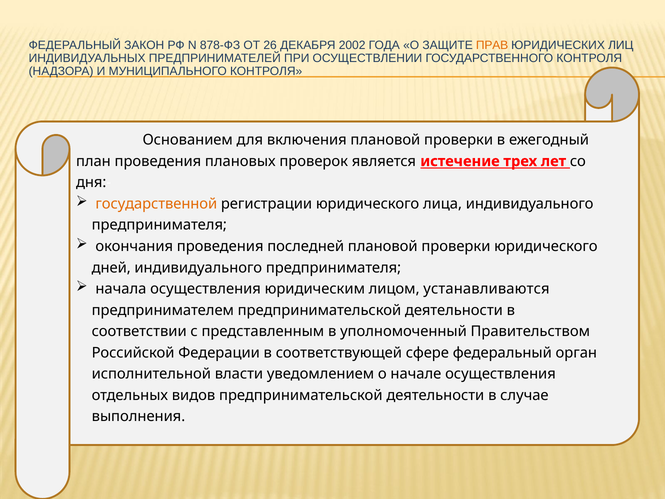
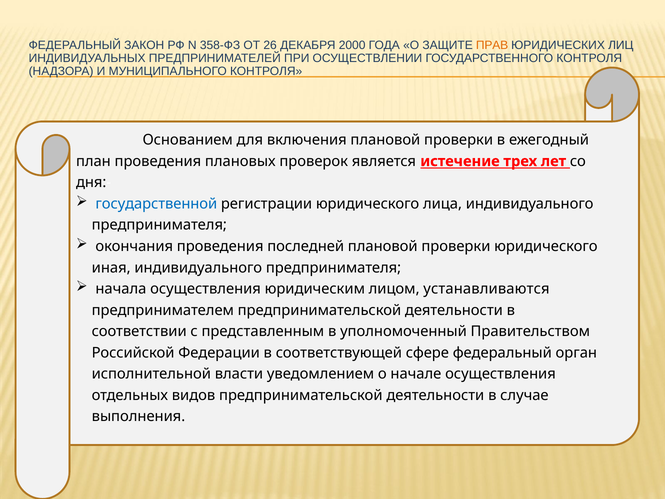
878-ФЗ: 878-ФЗ -> 358-ФЗ (220, 45)
2002: 2002 -> 2000 (352, 45)
государственной colour: orange -> blue (156, 204)
дней: дней -> иная (111, 268)
